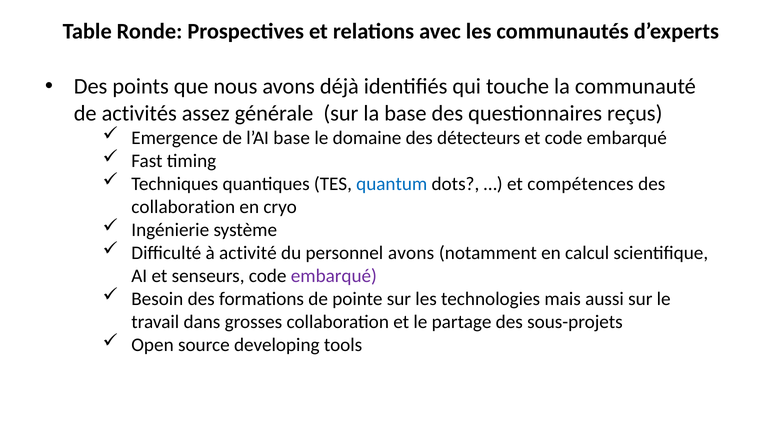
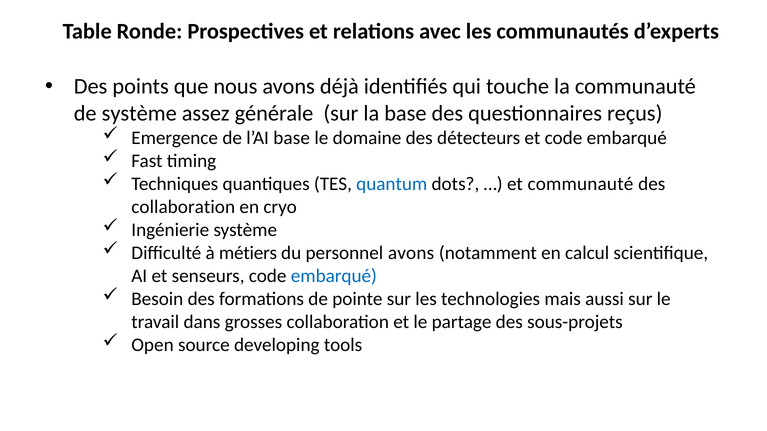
de activités: activités -> système (139, 113)
et compétences: compétences -> communauté (580, 184)
activité: activité -> métiers (248, 253)
embarqué colour: purple -> blue (334, 276)
